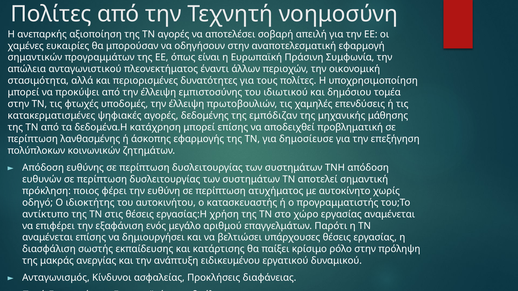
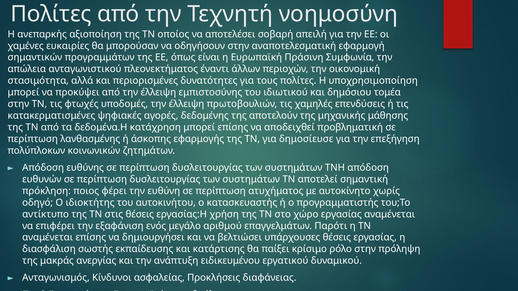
ΤΝ αγορές: αγορές -> οποίος (173, 34)
εμπόδιζαν: εμπόδιζαν -> αποτελούν (273, 116)
